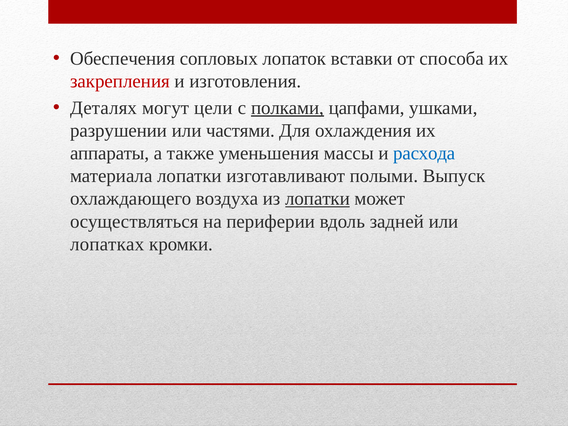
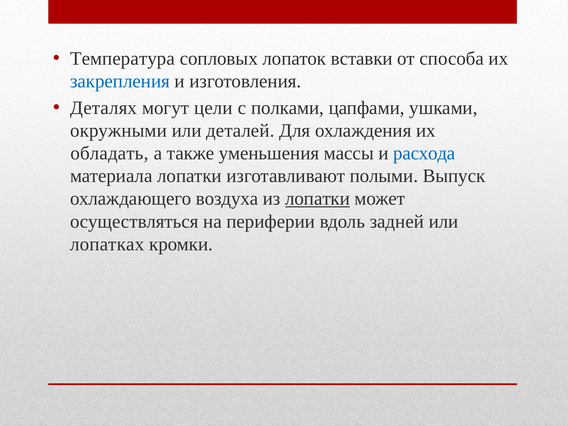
Обеспечения: Обеспечения -> Температура (122, 59)
закрепления colour: red -> blue (120, 81)
полками underline: present -> none (288, 108)
разрушении: разрушении -> окружными (118, 131)
частями: частями -> деталей (240, 131)
аппараты: аппараты -> обладать (109, 153)
